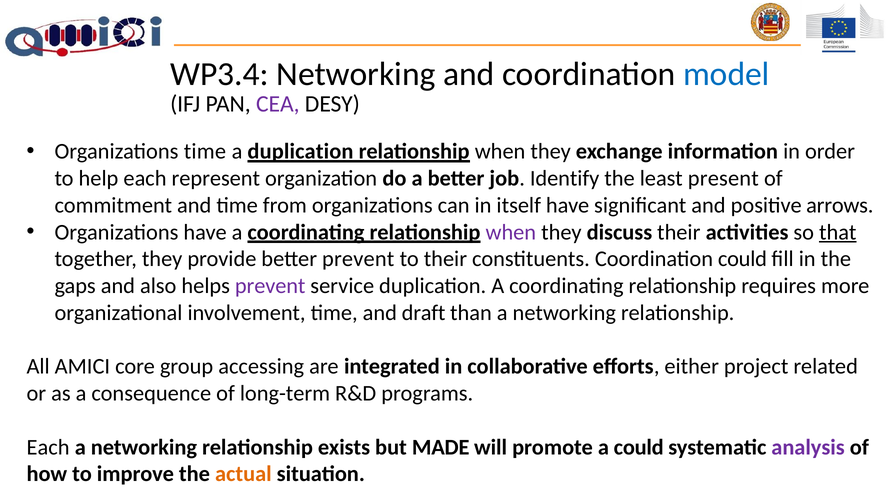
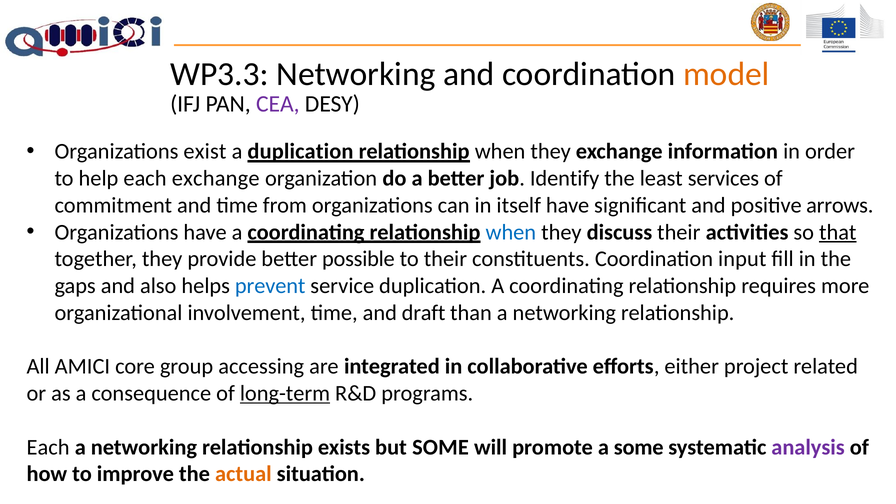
WP3.4: WP3.4 -> WP3.3 (220, 74)
model colour: blue -> orange (726, 74)
Organizations time: time -> exist (205, 151)
each represent: represent -> exchange (216, 178)
present: present -> services (723, 178)
when colour: purple -> blue (511, 232)
better prevent: prevent -> possible (358, 259)
Coordination could: could -> input (742, 259)
prevent colour: purple -> blue (270, 286)
long-term underline: none -> present (285, 393)
but MADE: MADE -> SOME (440, 447)
a could: could -> some (639, 447)
